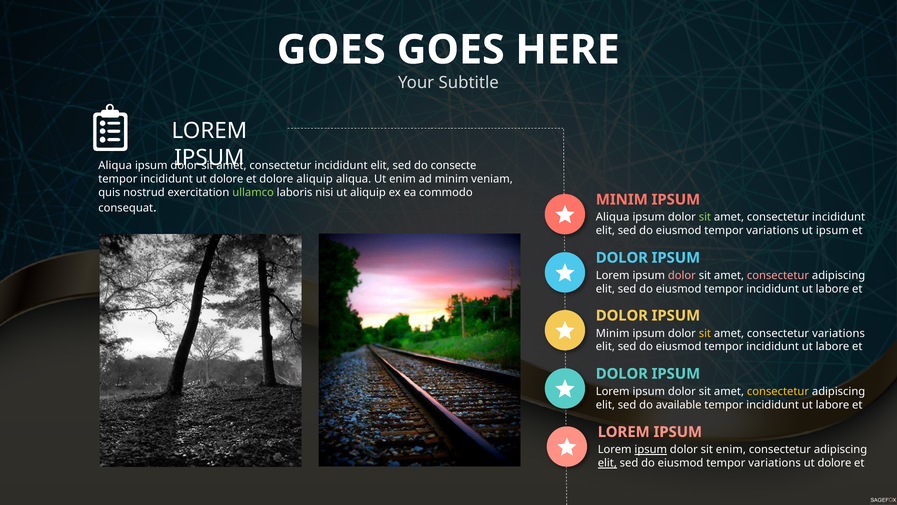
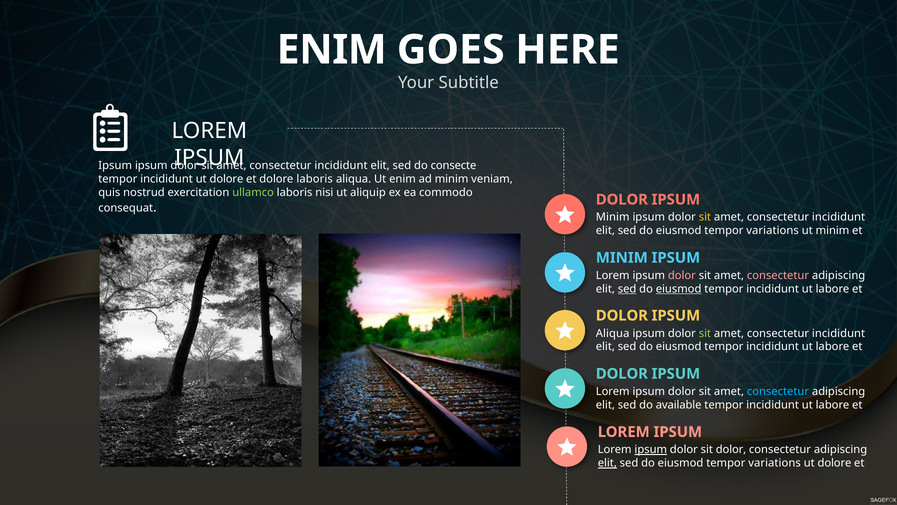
GOES: GOES -> ENIM (332, 50)
Aliqua: Aliqua -> Ipsum (115, 166)
dolore aliquip: aliquip -> laboris (315, 179)
MINIM: MINIM -> DOLOR (622, 199)
Aliqua: Aliqua -> Minim (613, 217)
sit colour: light green -> yellow (705, 217)
ut ipsum: ipsum -> minim (832, 231)
DOLOR: DOLOR -> MINIM (622, 258)
sed underline: none -> present (627, 289)
eiusmod underline: none -> present (679, 289)
Minim: Minim -> Aliqua (613, 333)
sit colour: yellow -> light green (705, 333)
variations: variations -> incididunt (839, 333)
consectetur colour: yellow -> light blue (778, 391)
sit enim: enim -> dolor (731, 449)
